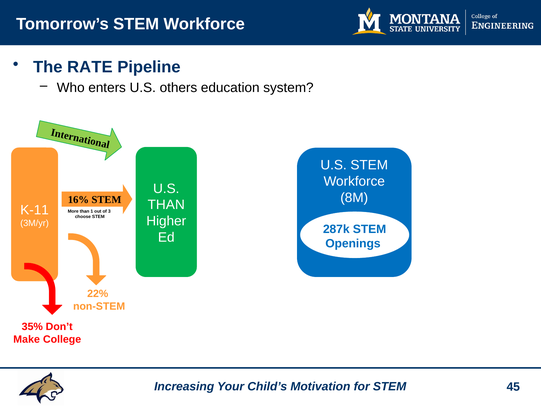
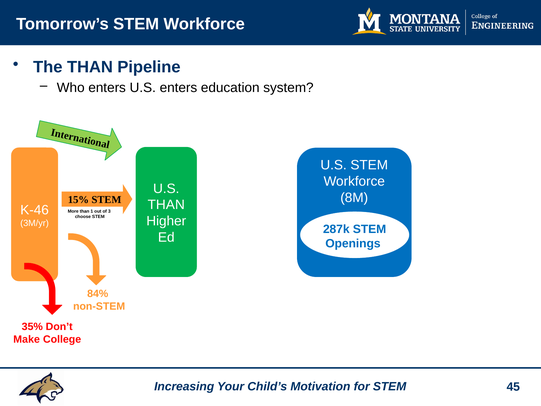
The RATE: RATE -> THAN (90, 67)
U.S others: others -> enters (178, 88)
16%: 16% -> 15% (78, 200)
K-11: K-11 -> K-46 (35, 210)
22%: 22% -> 84% (98, 294)
